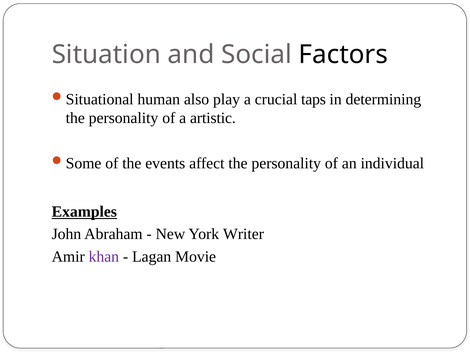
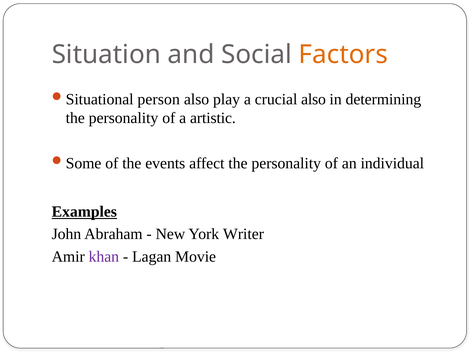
Factors colour: black -> orange (343, 54)
human: human -> person (159, 99)
crucial taps: taps -> also (314, 99)
